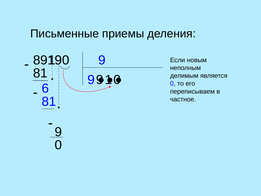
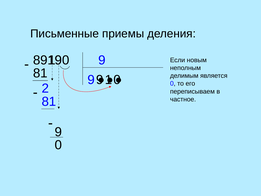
6: 6 -> 2 (45, 88)
